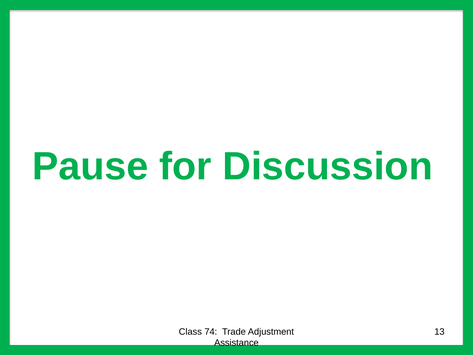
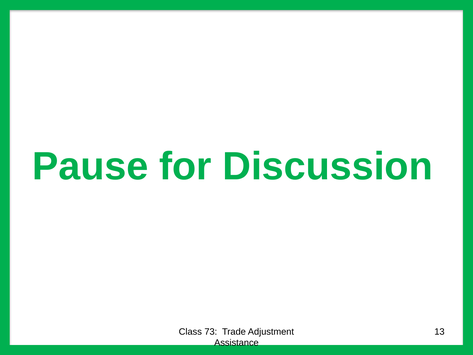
74: 74 -> 73 (211, 332)
